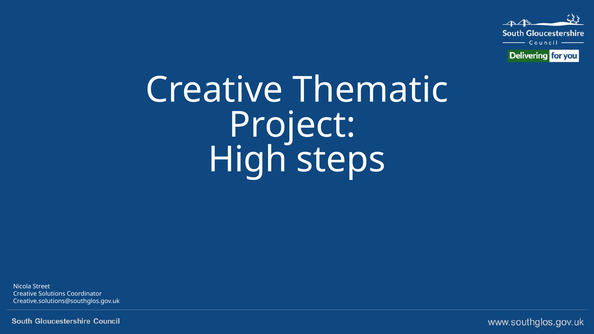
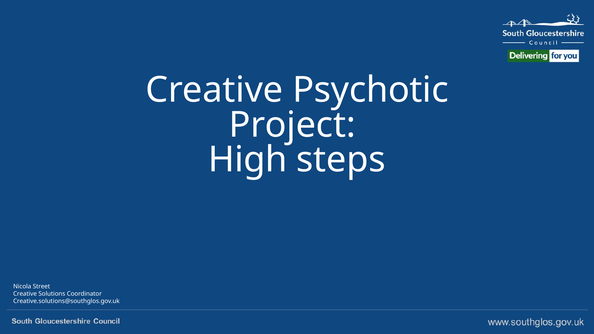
Thematic: Thematic -> Psychotic (371, 90)
